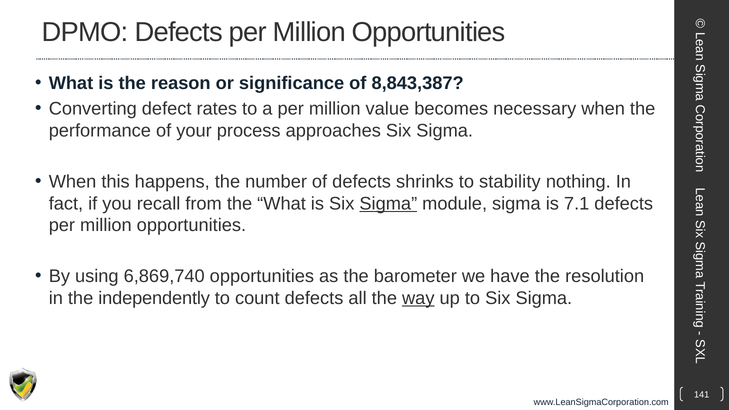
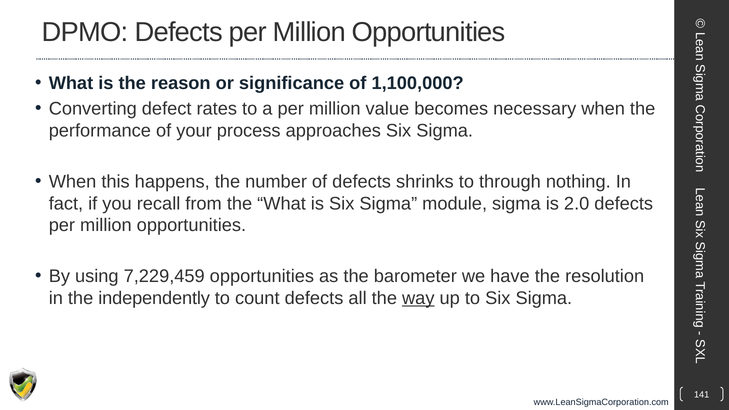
8,843,387: 8,843,387 -> 1,100,000 (418, 83)
stability: stability -> through (510, 182)
Sigma underline: present -> none (388, 204)
7.1: 7.1 -> 2.0 (577, 204)
6,869,740: 6,869,740 -> 7,229,459 (164, 276)
